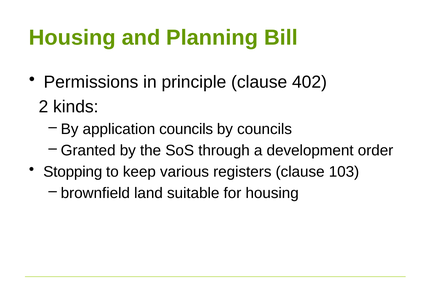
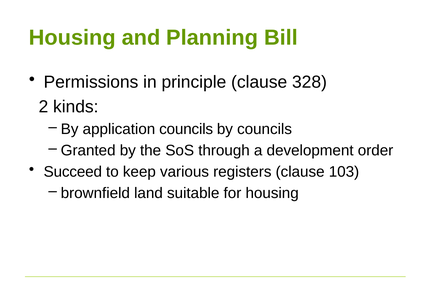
402: 402 -> 328 (309, 82)
Stopping: Stopping -> Succeed (73, 172)
